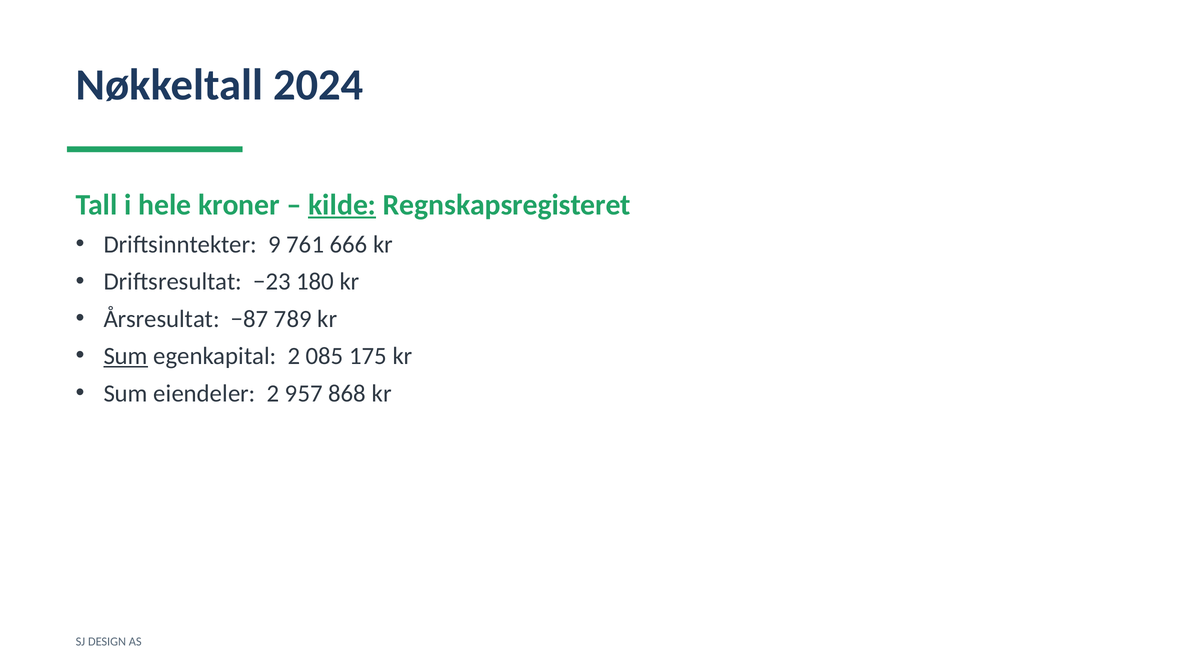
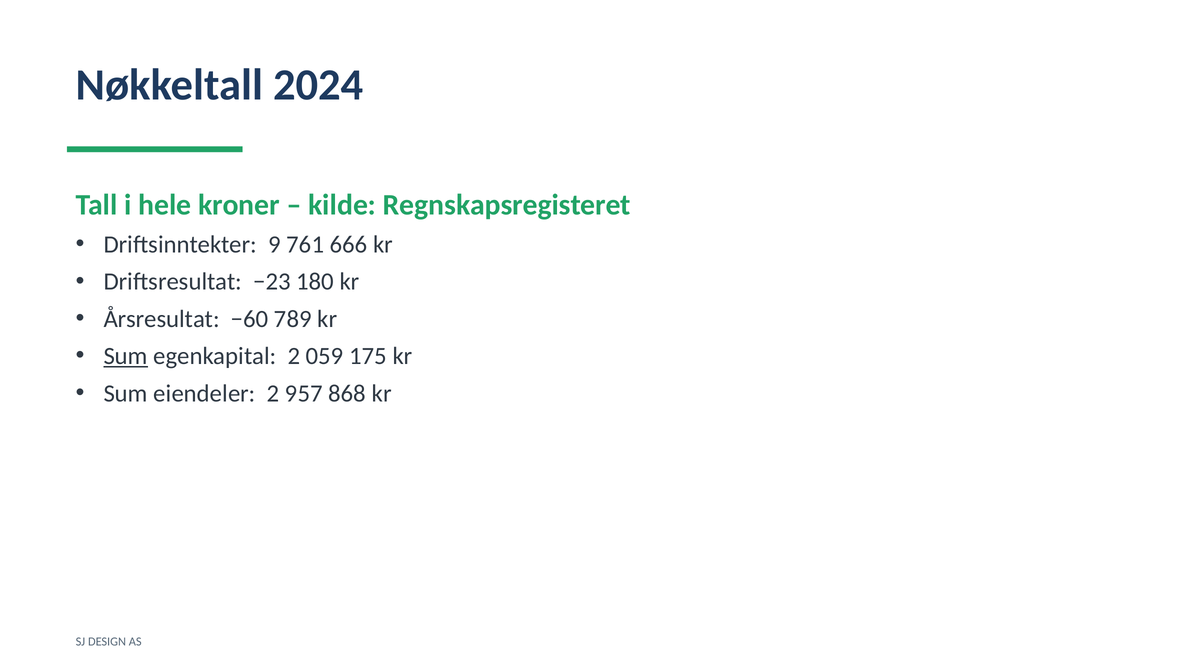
kilde underline: present -> none (342, 205)
−87: −87 -> −60 (250, 319)
085: 085 -> 059 (325, 356)
